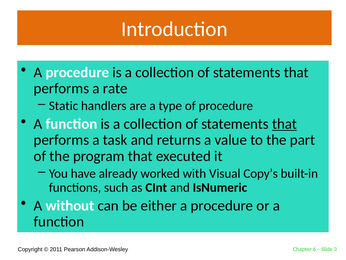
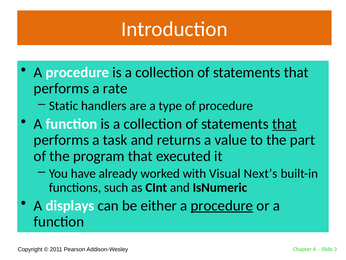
Copy’s: Copy’s -> Next’s (261, 173)
without: without -> displays (70, 205)
procedure underline: none -> present (222, 205)
